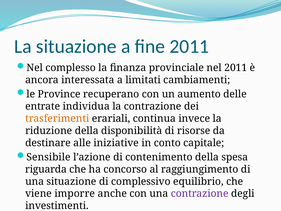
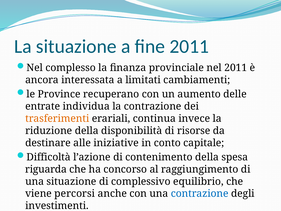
Sensibile: Sensibile -> Difficoltà (49, 157)
imporre: imporre -> percorsi (75, 193)
contrazione colour: purple -> blue (200, 193)
